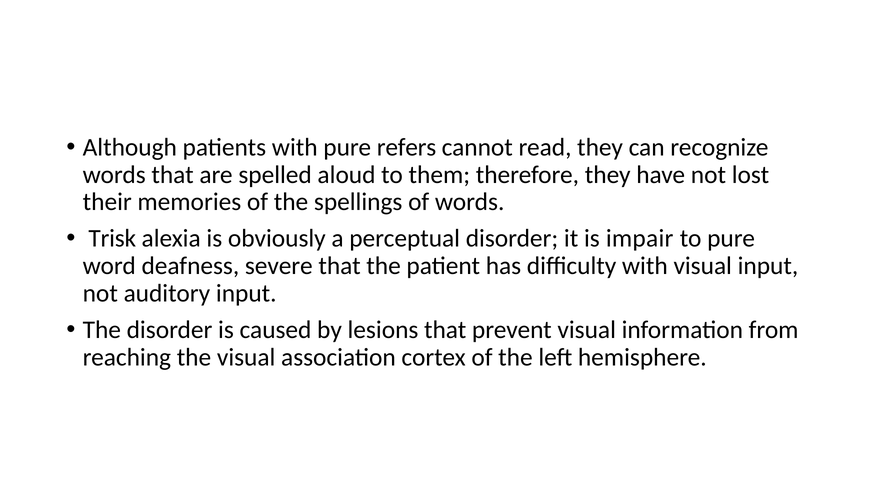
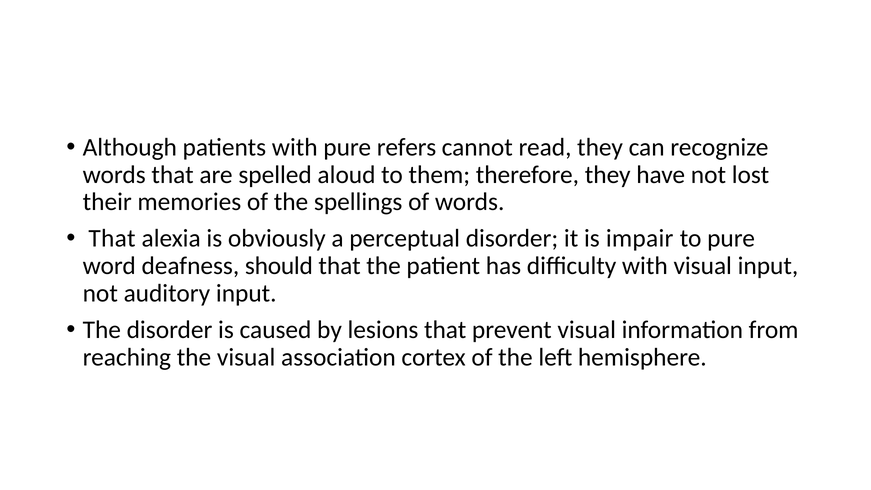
Trisk: Trisk -> That (112, 238)
severe: severe -> should (279, 266)
